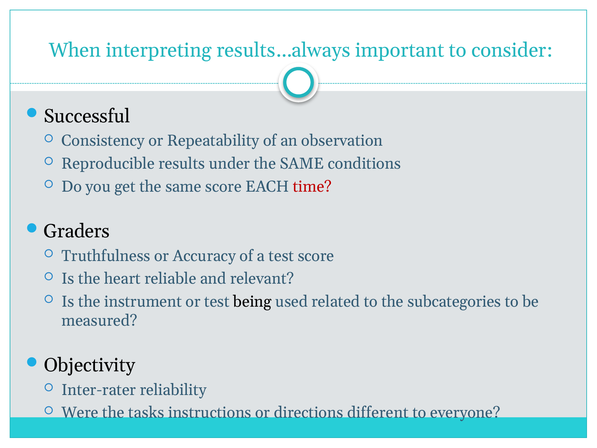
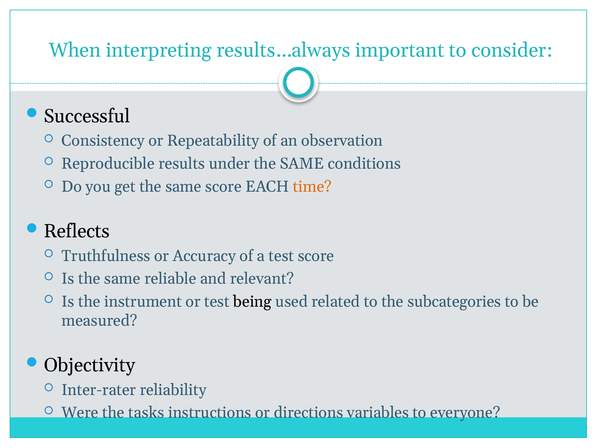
time colour: red -> orange (312, 186)
Graders: Graders -> Reflects (77, 231)
Is the heart: heart -> same (122, 279)
different: different -> variables (378, 413)
